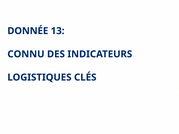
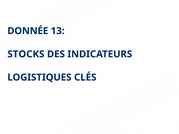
CONNU: CONNU -> STOCKS (26, 54)
